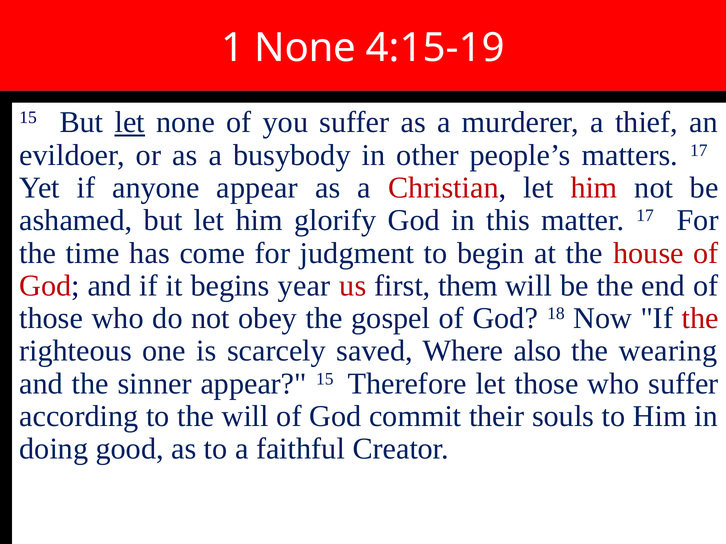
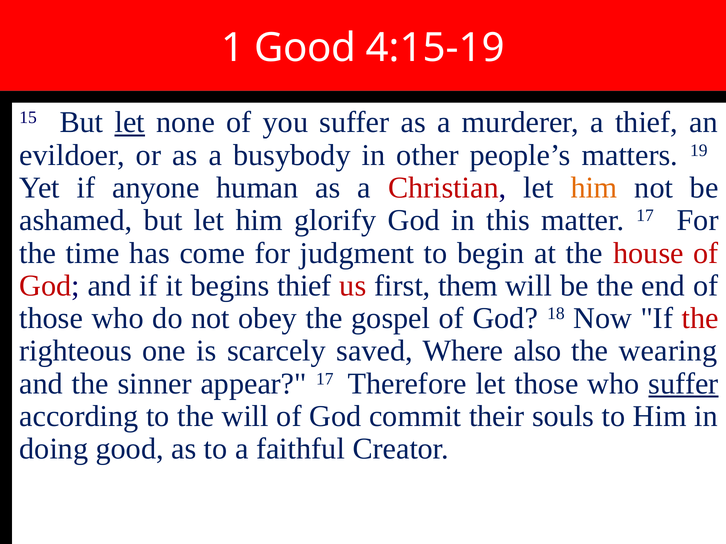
1 None: None -> Good (305, 48)
matters 17: 17 -> 19 (699, 150)
anyone appear: appear -> human (257, 188)
him colour: red -> orange (594, 188)
begins year: year -> thief (304, 286)
appear 15: 15 -> 17 (325, 379)
suffer underline: none -> present (683, 384)
